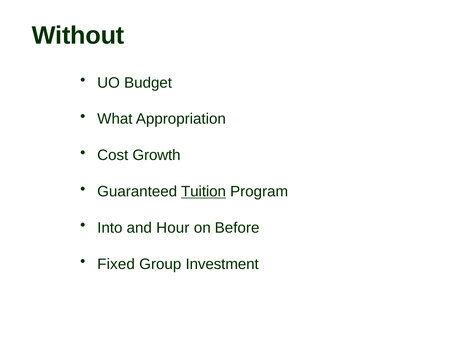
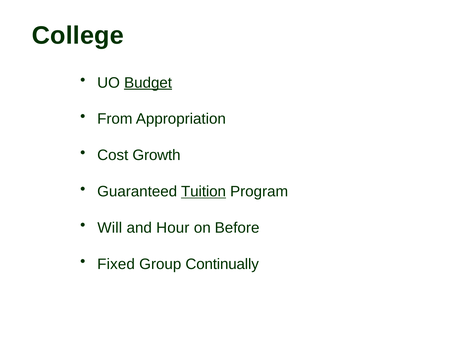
Without: Without -> College (78, 36)
Budget underline: none -> present (148, 83)
What: What -> From (115, 119)
Into: Into -> Will (110, 228)
Investment: Investment -> Continually (222, 264)
